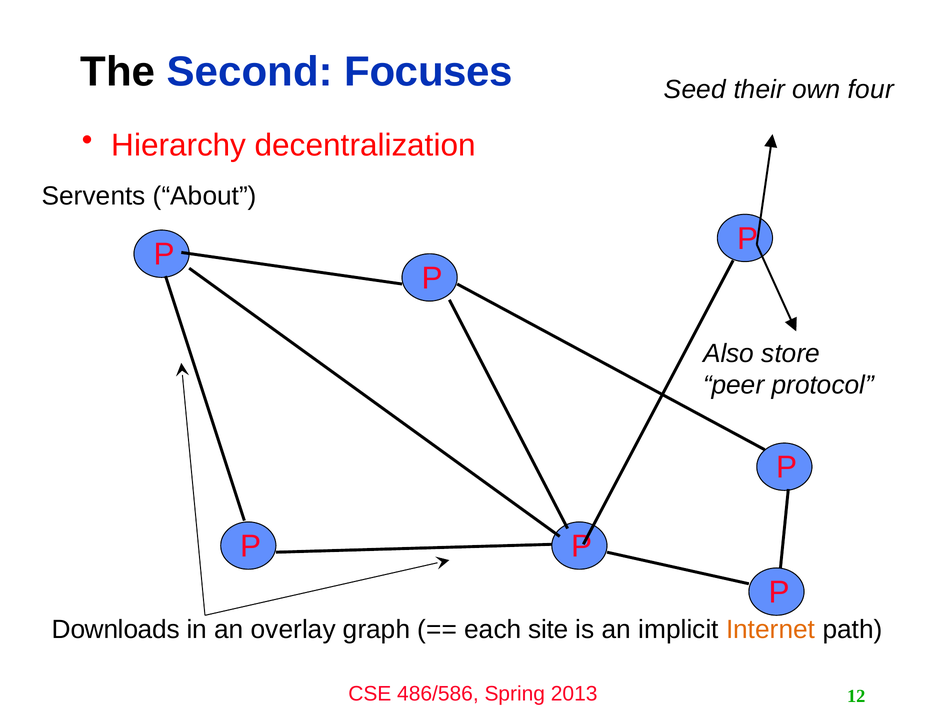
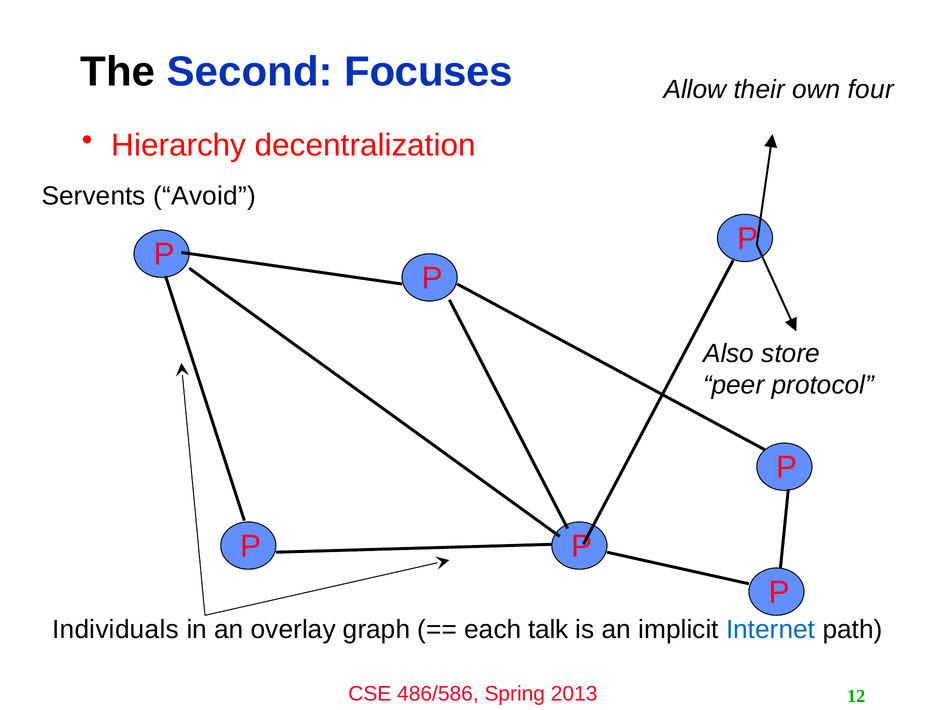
Seed: Seed -> Allow (695, 90)
About: About -> Avoid (205, 196)
Downloads: Downloads -> Individuals (116, 629)
site: site -> talk (549, 629)
Internet colour: orange -> blue (771, 629)
